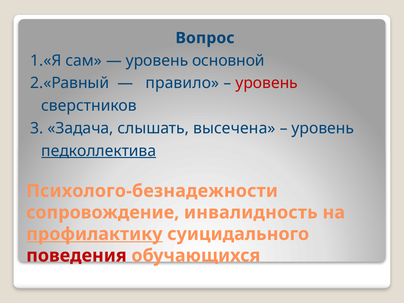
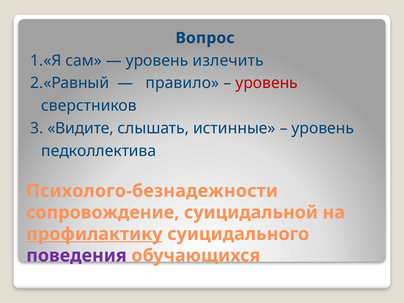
основной: основной -> излечить (228, 61)
Задача: Задача -> Видите (81, 128)
высечена: высечена -> истинные (234, 128)
педколлектива underline: present -> none (99, 151)
инвалидность: инвалидность -> суицидальной (251, 213)
поведения colour: red -> purple (76, 256)
